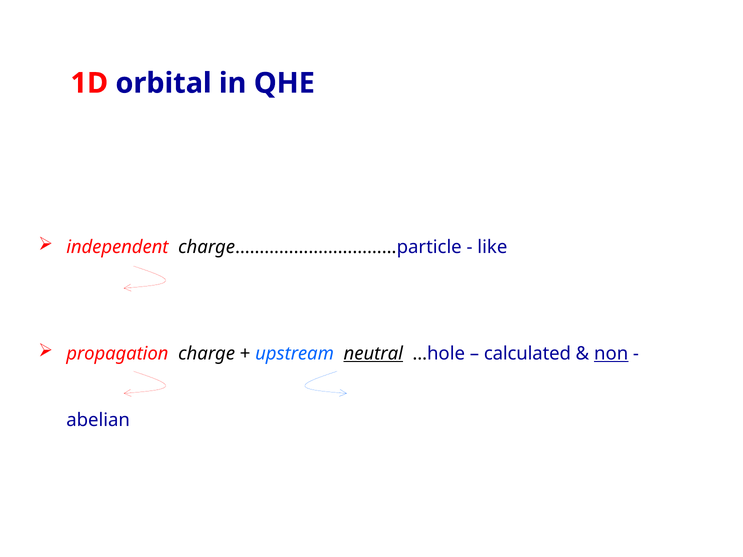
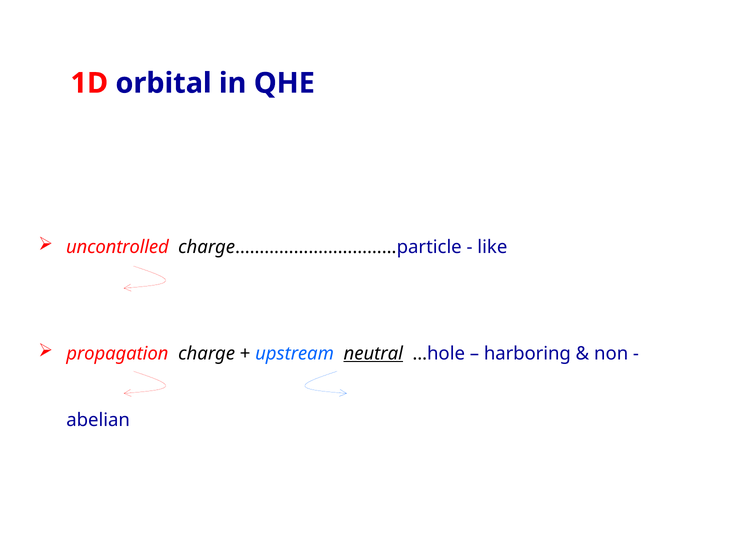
independent: independent -> uncontrolled (117, 247)
calculated: calculated -> harboring (527, 354)
non underline: present -> none (611, 354)
